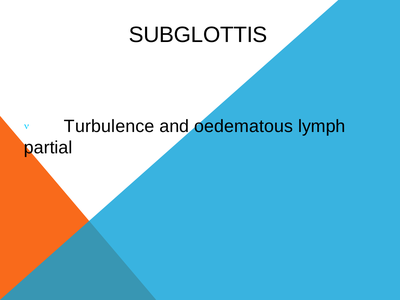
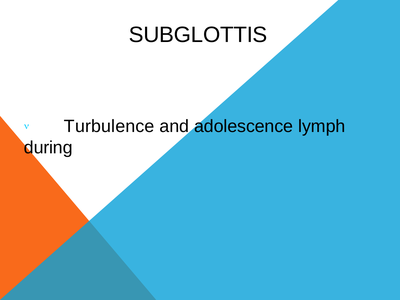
oedematous: oedematous -> adolescence (244, 126)
partial: partial -> during (48, 148)
